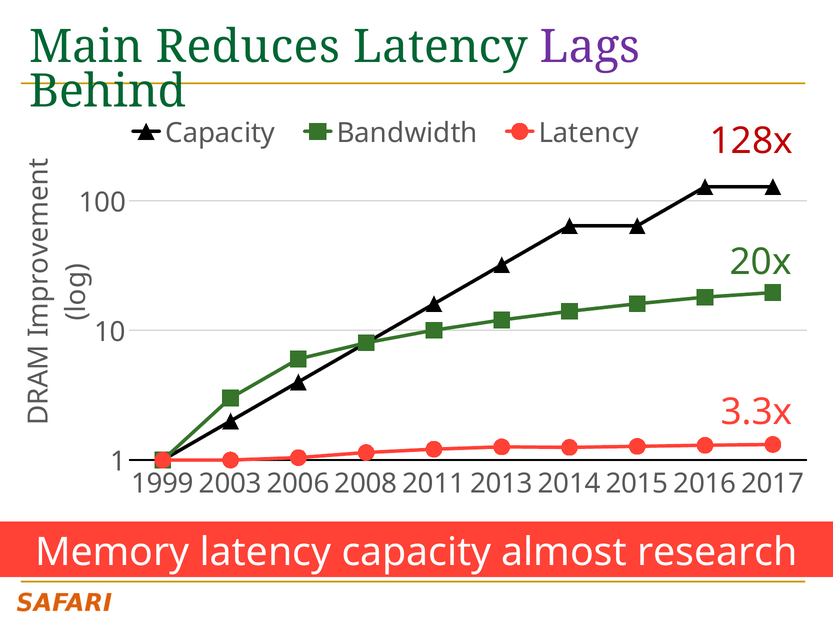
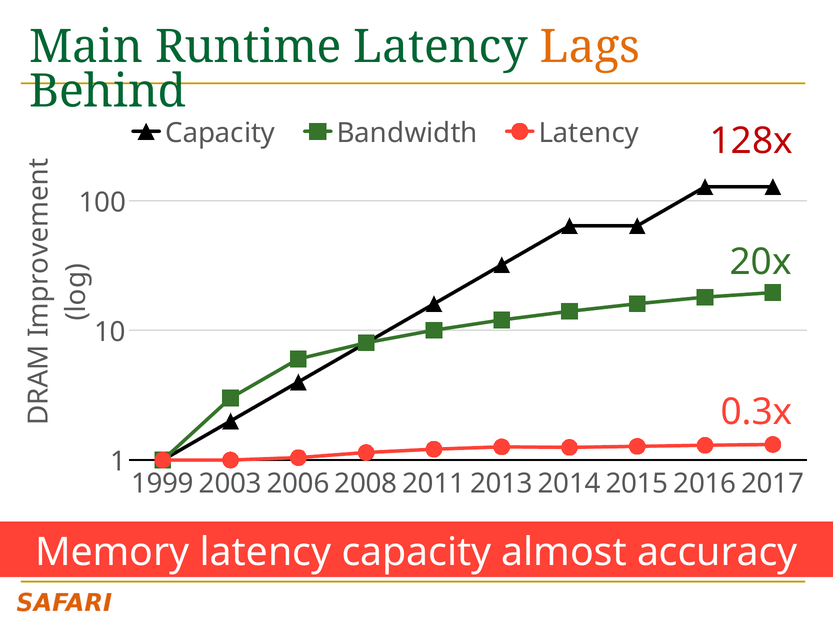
Reduces: Reduces -> Runtime (248, 47)
Lags colour: purple -> orange (590, 47)
3.3x: 3.3x -> 0.3x (757, 412)
research: research -> accuracy (717, 552)
